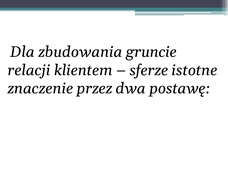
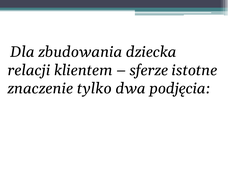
gruncie: gruncie -> dziecka (151, 52)
przez: przez -> tylko (94, 88)
postawę: postawę -> podjęcia (180, 88)
